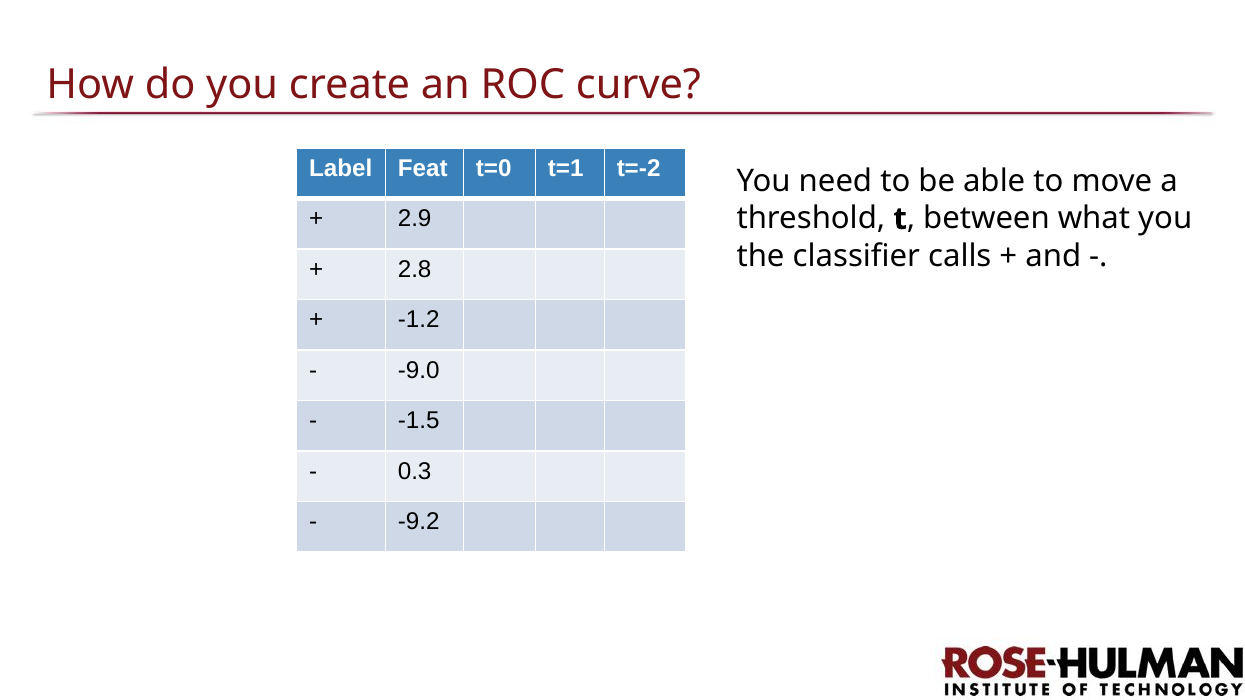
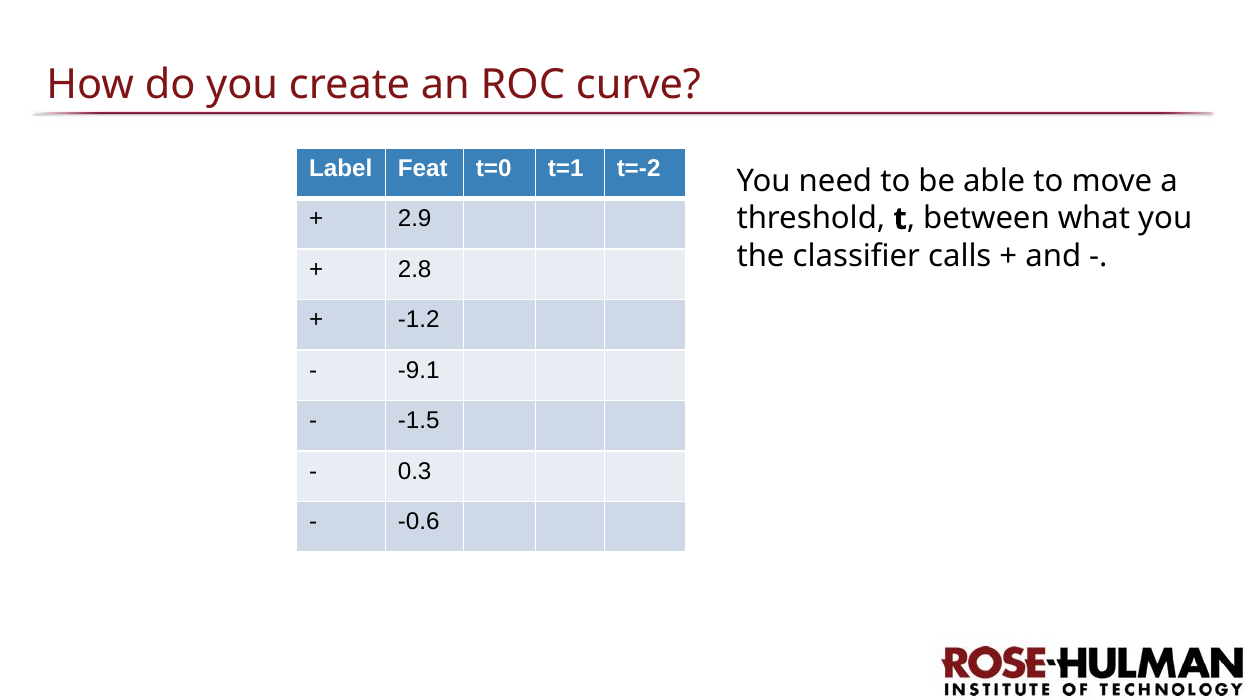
-9.0: -9.0 -> -9.1 (419, 370)
-9.2: -9.2 -> -0.6 (419, 522)
